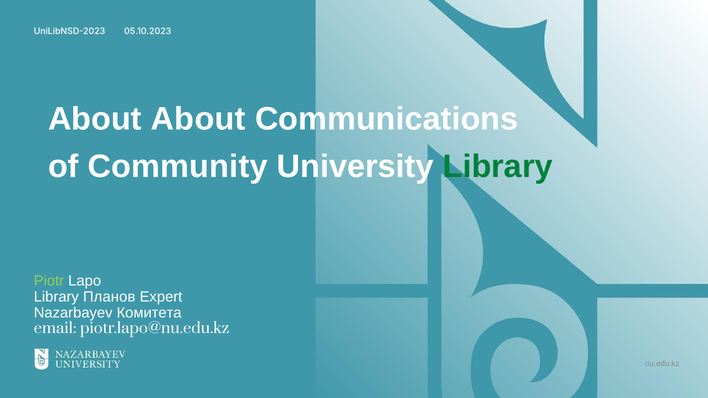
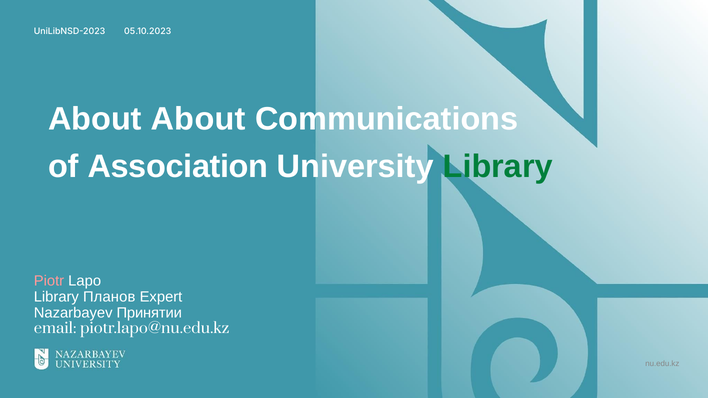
Community: Community -> Association (178, 167)
Piotr colour: light green -> pink (49, 281)
Комитета: Комитета -> Принятии (149, 313)
